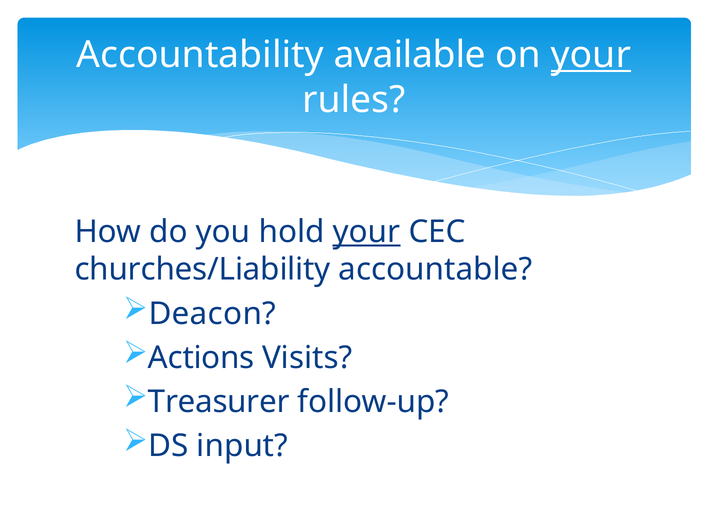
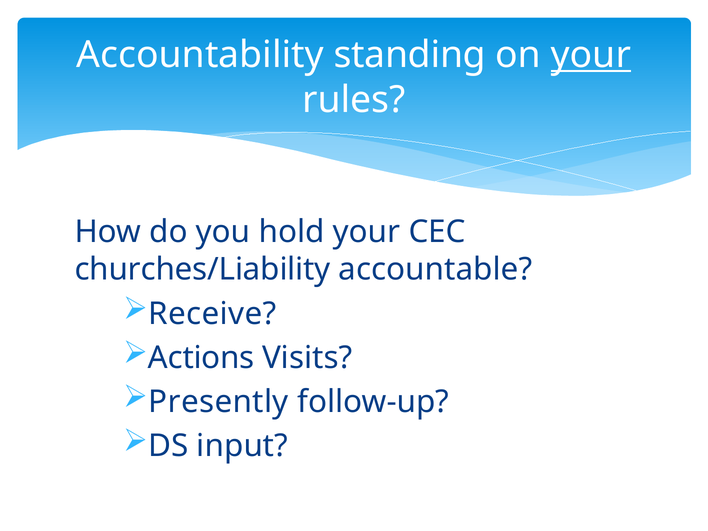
available: available -> standing (410, 55)
your underline: present -> none (367, 232)
Deacon: Deacon -> Receive (212, 314)
Treasurer: Treasurer -> Presently (218, 402)
